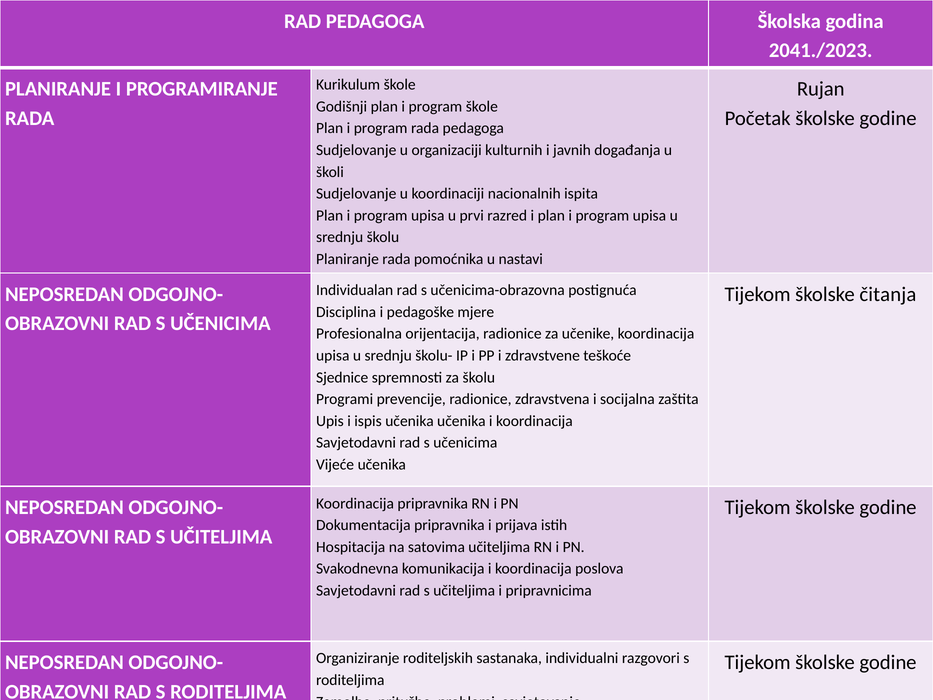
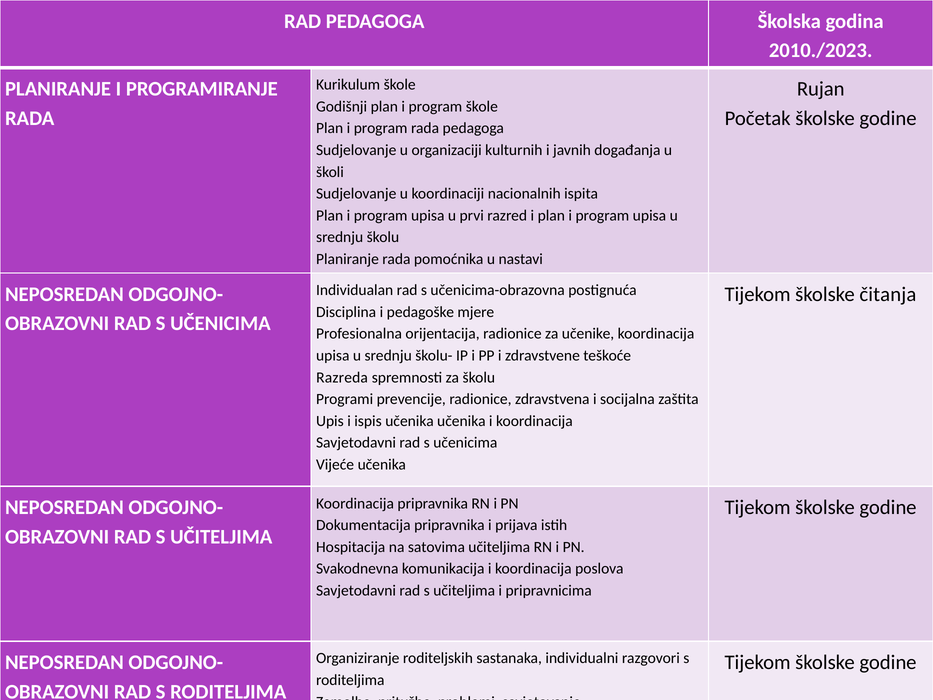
2041./2023: 2041./2023 -> 2010./2023 (821, 51)
Sjednice: Sjednice -> Razreda (342, 377)
